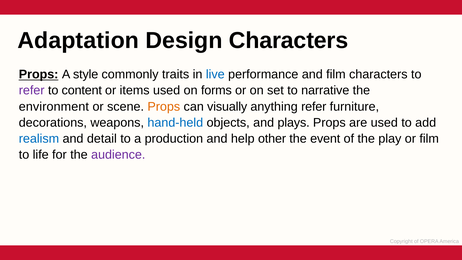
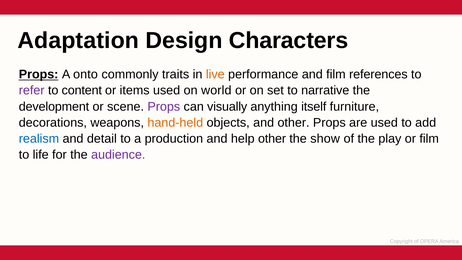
style: style -> onto (86, 74)
live colour: blue -> orange (215, 74)
film characters: characters -> references (378, 74)
forms: forms -> world (216, 90)
environment: environment -> development (54, 107)
Props colour: orange -> purple (164, 107)
anything refer: refer -> itself (314, 107)
hand-held colour: blue -> orange (175, 123)
and plays: plays -> other (294, 123)
event: event -> show (325, 139)
